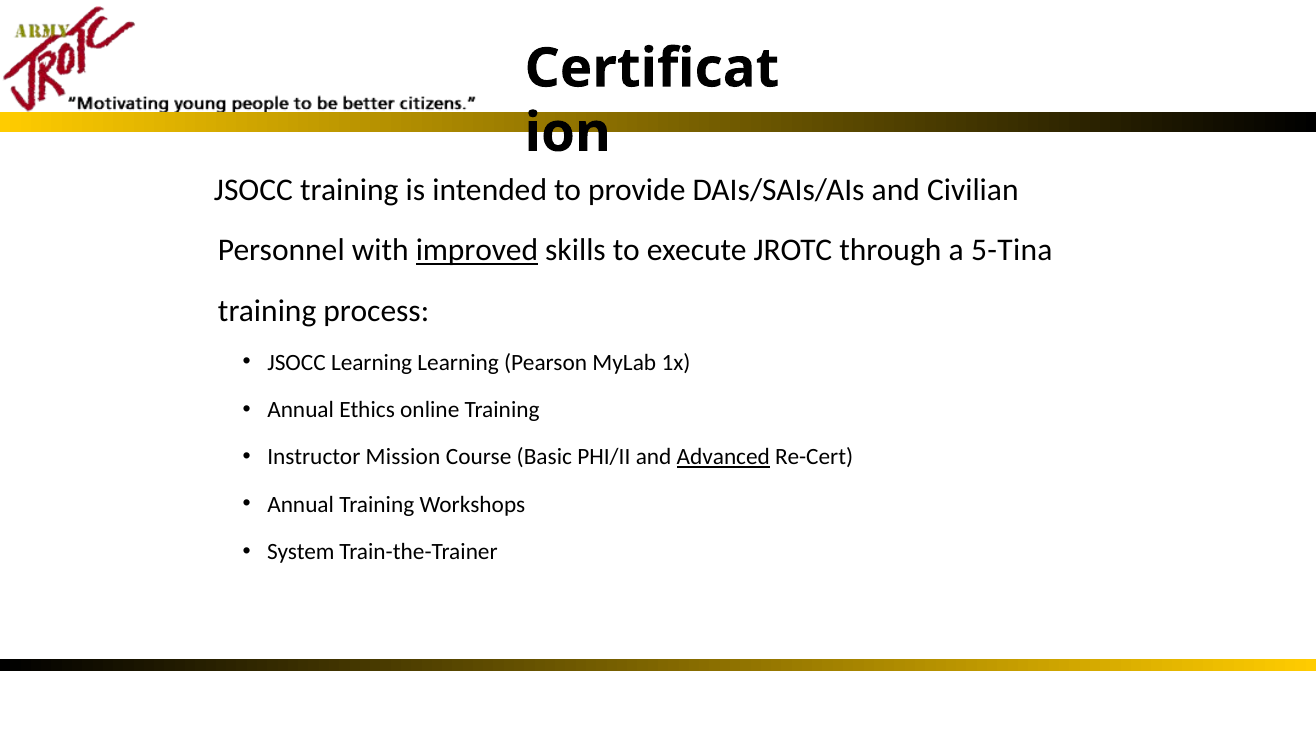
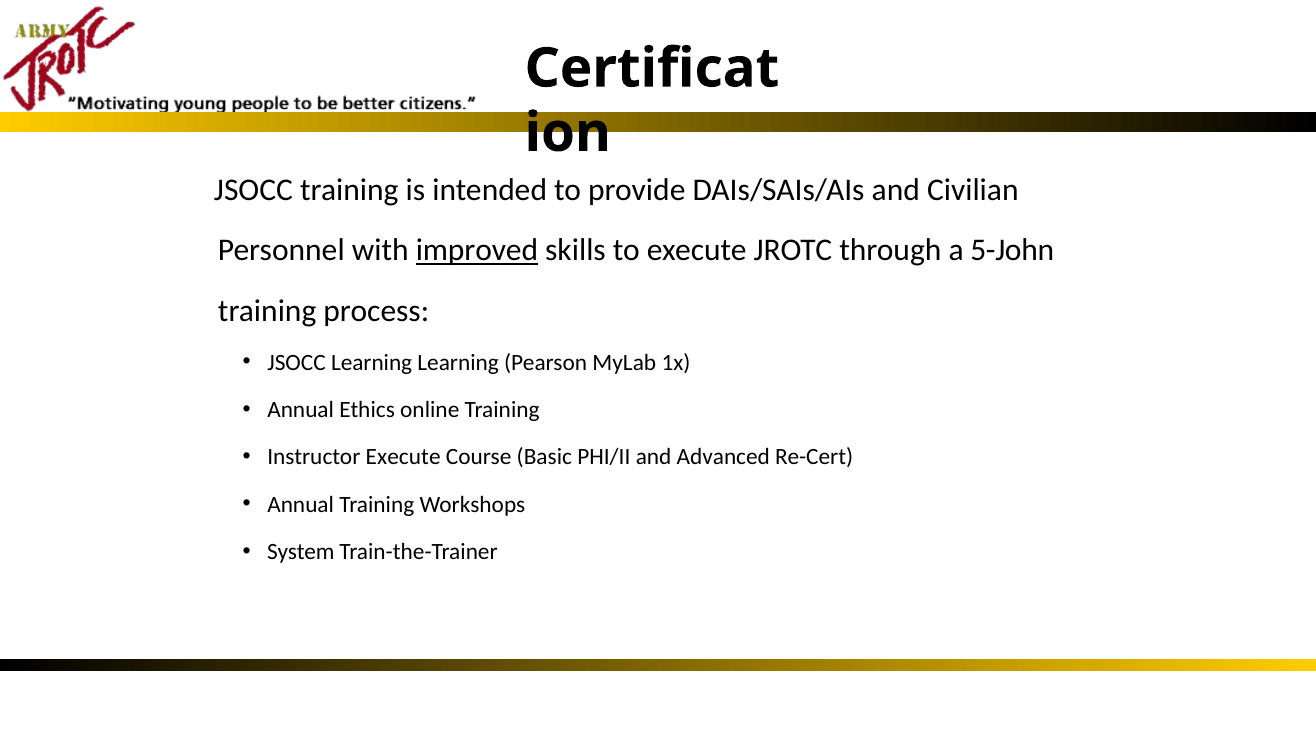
5-Tina: 5-Tina -> 5-John (1012, 250)
Instructor Mission: Mission -> Execute (403, 457)
Advanced underline: present -> none (723, 457)
